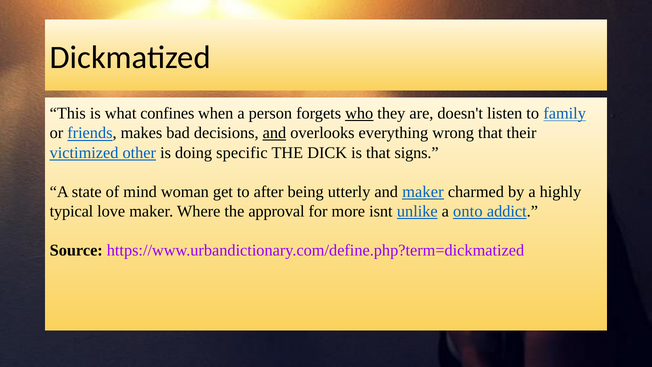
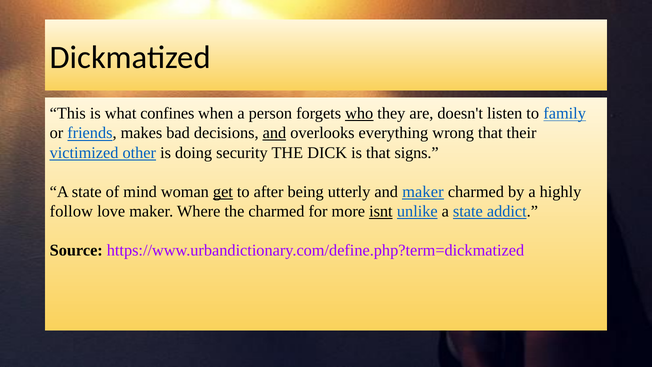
specific: specific -> security (242, 153)
get underline: none -> present (223, 192)
typical: typical -> follow (71, 211)
the approval: approval -> charmed (276, 211)
isnt underline: none -> present (381, 211)
unlike a onto: onto -> state (468, 211)
